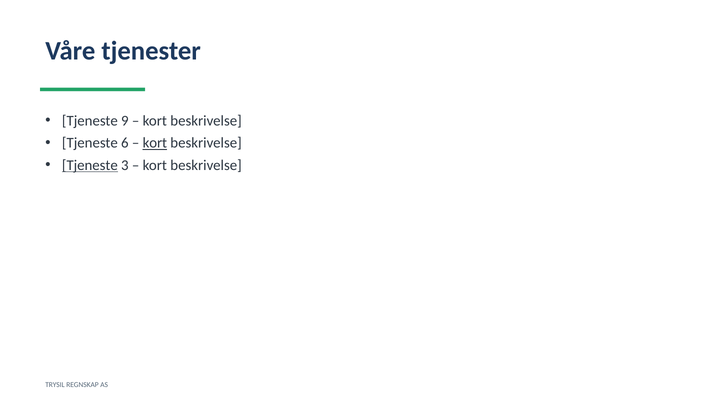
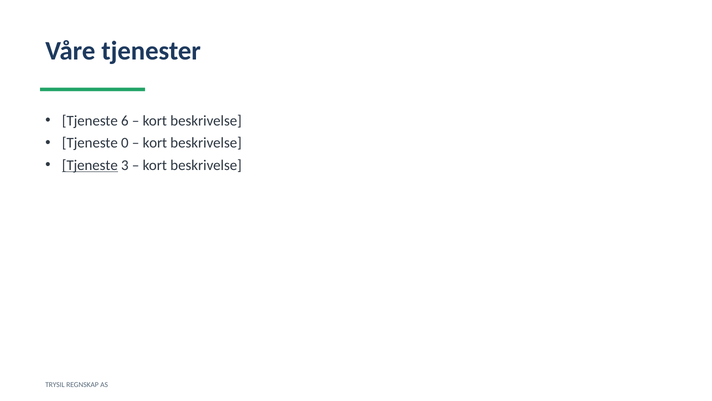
9: 9 -> 6 (125, 121)
6: 6 -> 0 (125, 143)
kort underline: present -> none (155, 143)
